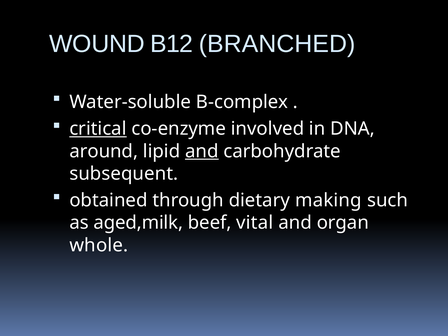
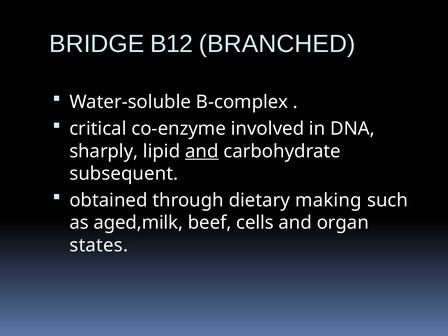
WOUND: WOUND -> BRIDGE (97, 44)
critical underline: present -> none (98, 129)
around: around -> sharply (104, 151)
vital: vital -> cells (255, 223)
whole: whole -> states (99, 245)
